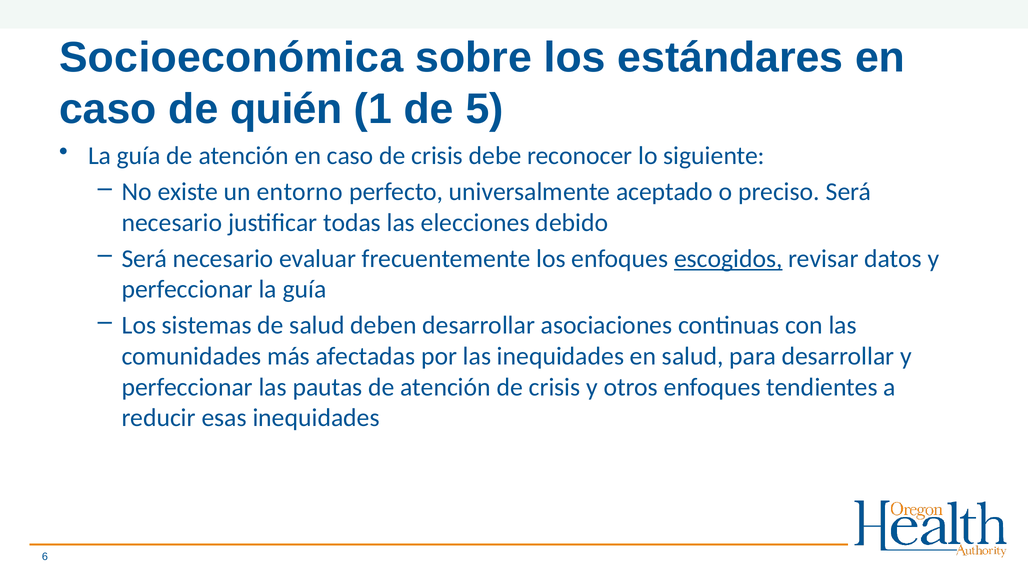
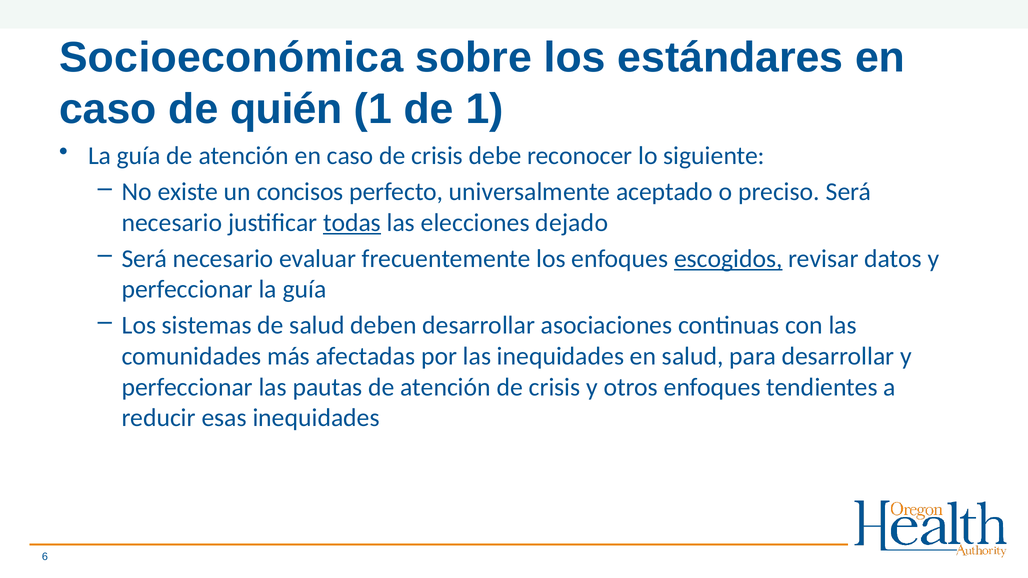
de 5: 5 -> 1 (485, 109)
entorno: entorno -> concisos (300, 192)
todas underline: none -> present (352, 223)
debido: debido -> dejado (572, 223)
